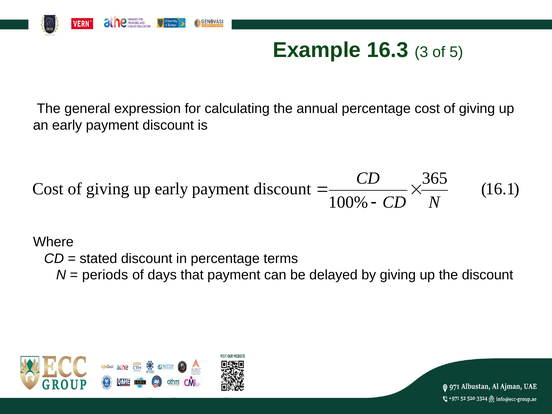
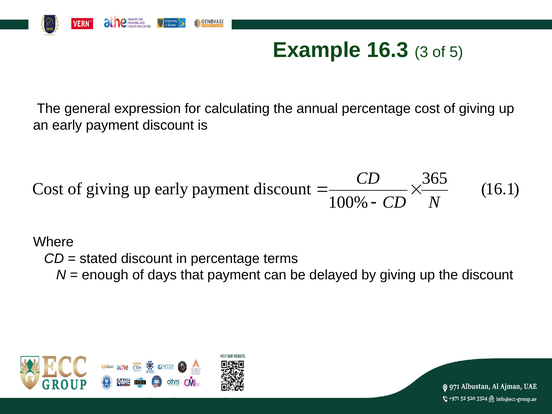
periods: periods -> enough (105, 275)
